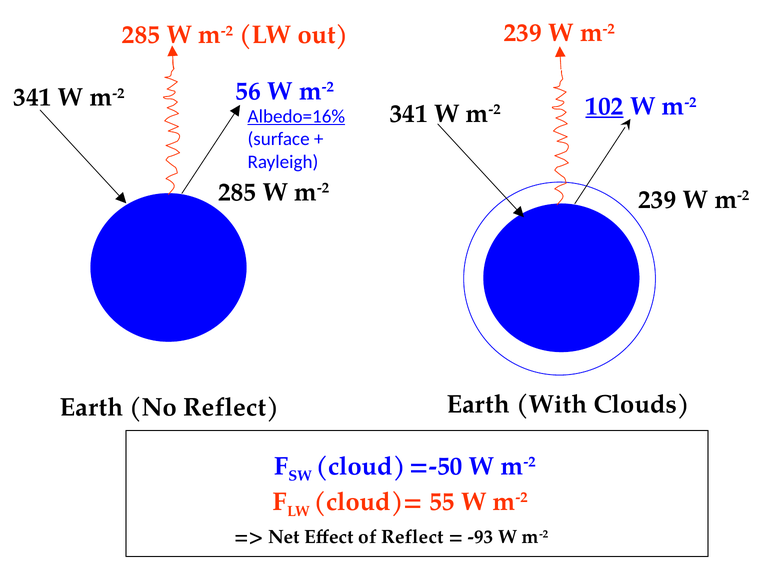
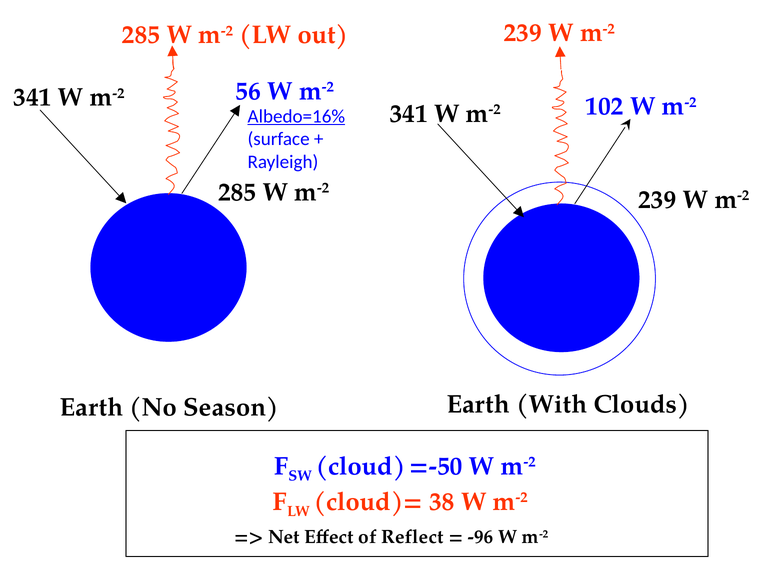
102 underline: present -> none (605, 106)
No Reflect: Reflect -> Season (231, 407)
55: 55 -> 38 (442, 502)
-93: -93 -> -96 (481, 537)
